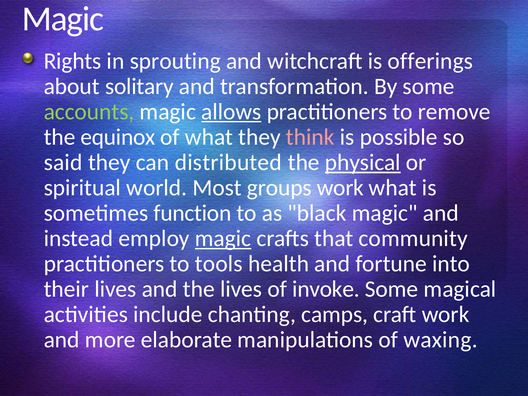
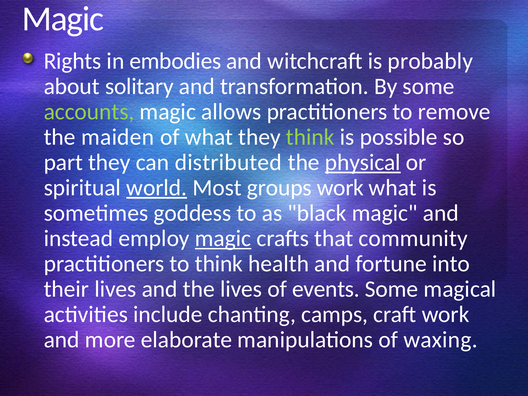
sprouting: sprouting -> embodies (175, 61)
offerings: offerings -> probably (430, 61)
allows underline: present -> none (231, 112)
equinox: equinox -> maiden (118, 137)
think colour: pink -> light green (310, 137)
said: said -> part (63, 162)
world underline: none -> present (157, 188)
function: function -> goddess (192, 213)
to tools: tools -> think (219, 264)
invoke: invoke -> events (326, 289)
